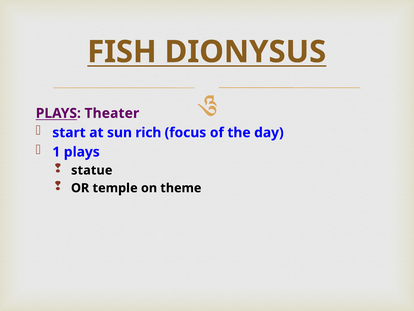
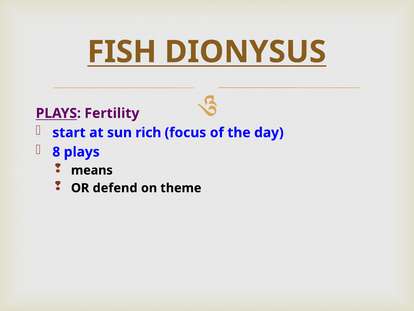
Theater: Theater -> Fertility (112, 113)
1: 1 -> 8 (56, 152)
statue: statue -> means (92, 170)
temple: temple -> defend (115, 188)
